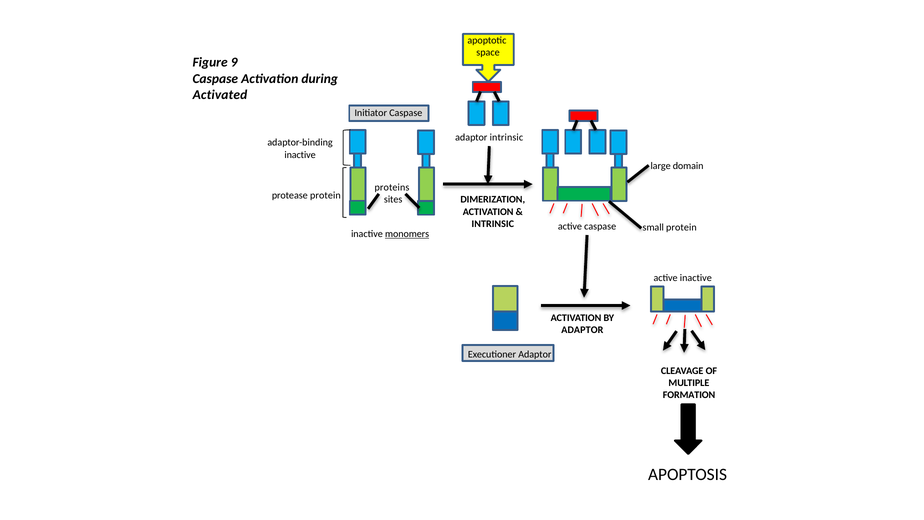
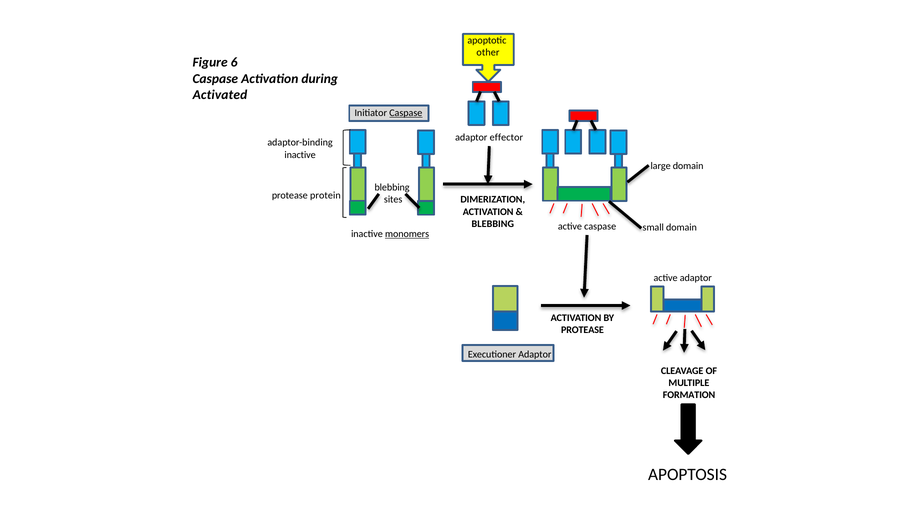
space: space -> other (488, 52)
9: 9 -> 6 (234, 62)
Caspase underline: none -> present (406, 113)
adaptor intrinsic: intrinsic -> effector (506, 137)
proteins: proteins -> blebbing (392, 187)
INTRINSIC: INTRINSIC -> BLEBBING (493, 224)
protein: protein -> domain (681, 228)
active inactive: inactive -> adaptor (696, 278)
ADAPTOR: ADAPTOR -> PROTEASE (582, 330)
